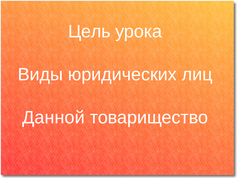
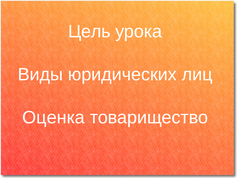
Данной: Данной -> Оценка (53, 117)
